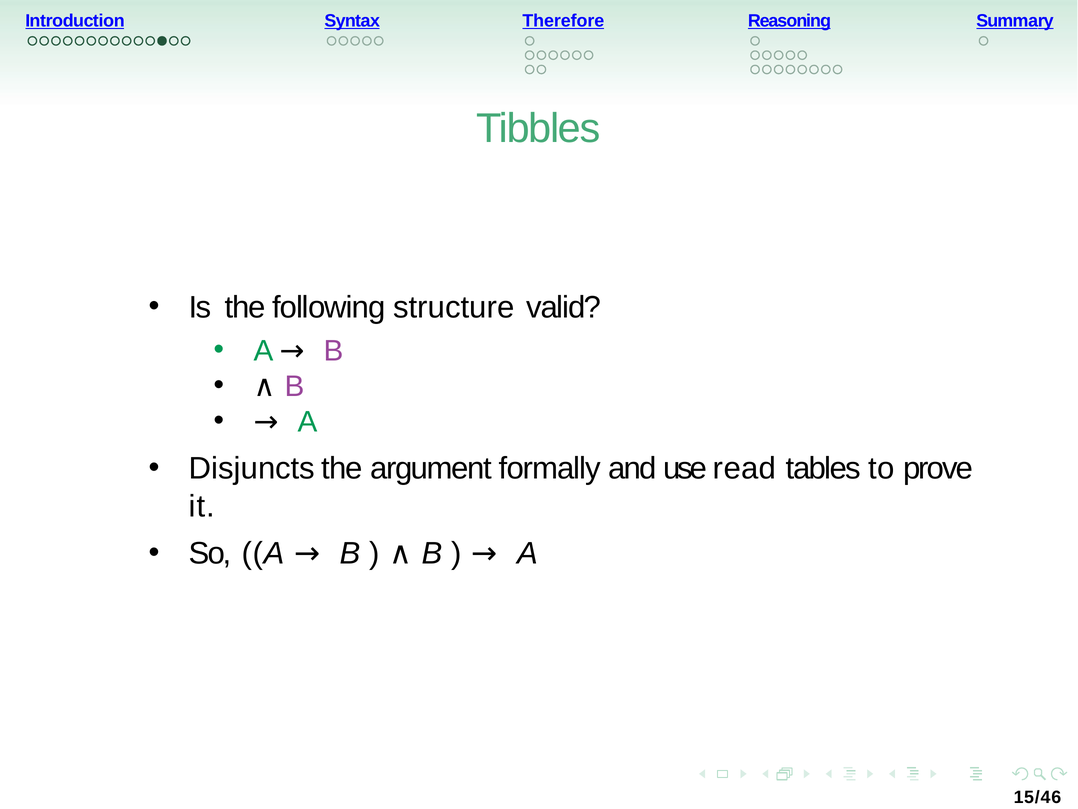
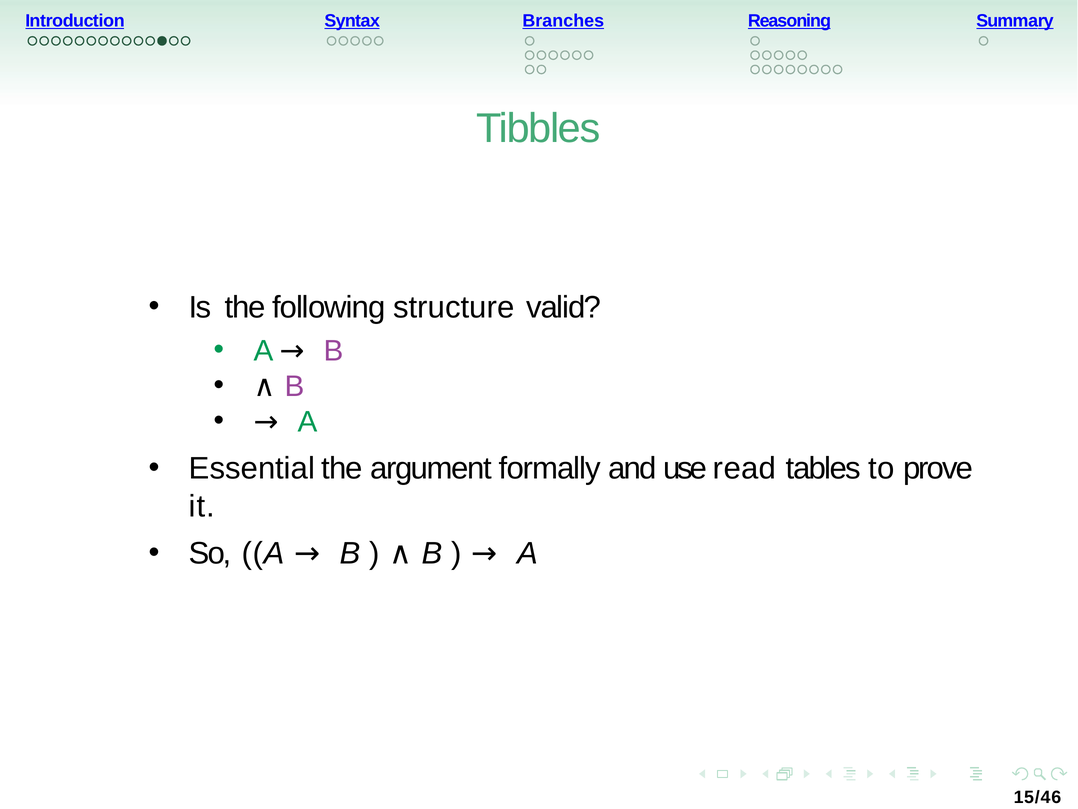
Therefore: Therefore -> Branches (563, 21)
Disjuncts: Disjuncts -> Essential (252, 469)
